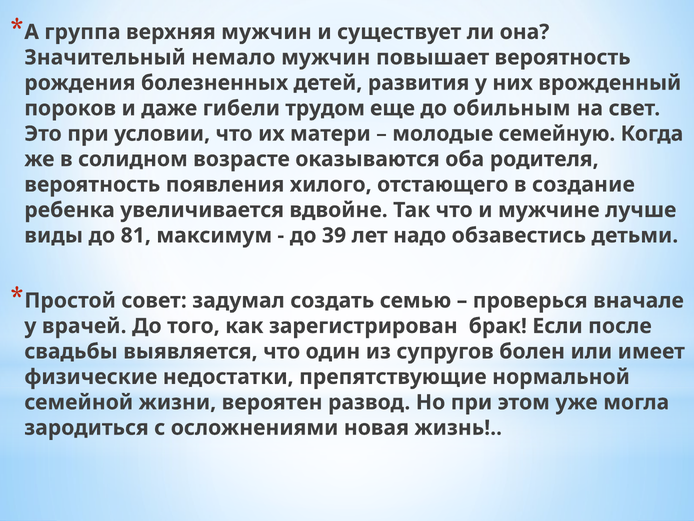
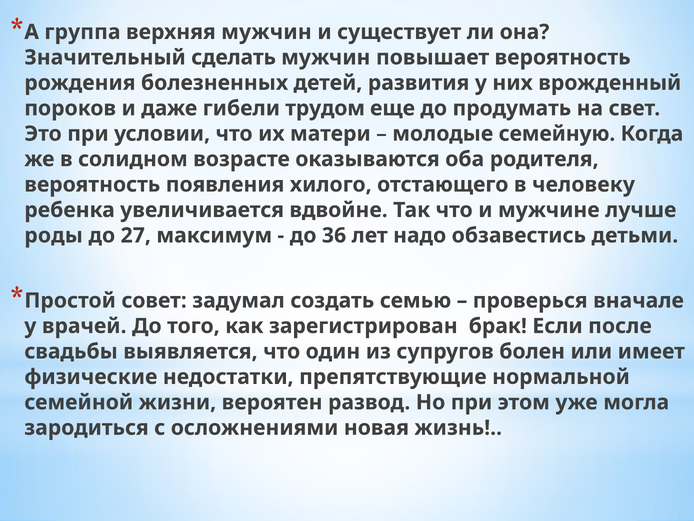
немало: немало -> сделать (234, 57)
обильным: обильным -> продумать (512, 108)
создание: создание -> человеку (583, 184)
виды: виды -> роды (54, 235)
81: 81 -> 27 (136, 235)
39: 39 -> 36 (334, 235)
